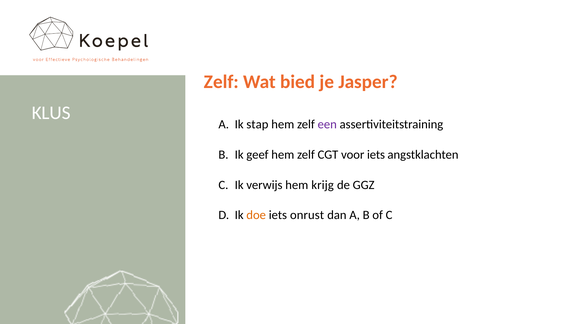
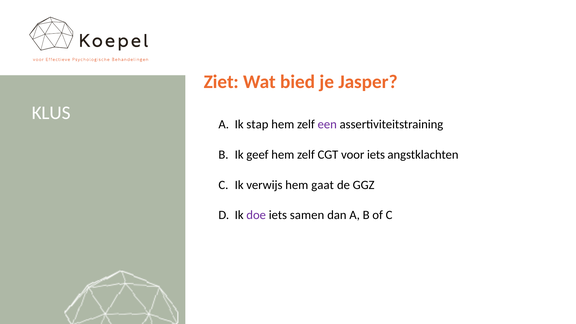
Zelf: Zelf -> Ziet (221, 82)
krijg: krijg -> gaat (323, 185)
doe colour: orange -> purple (256, 215)
onrust: onrust -> samen (307, 215)
